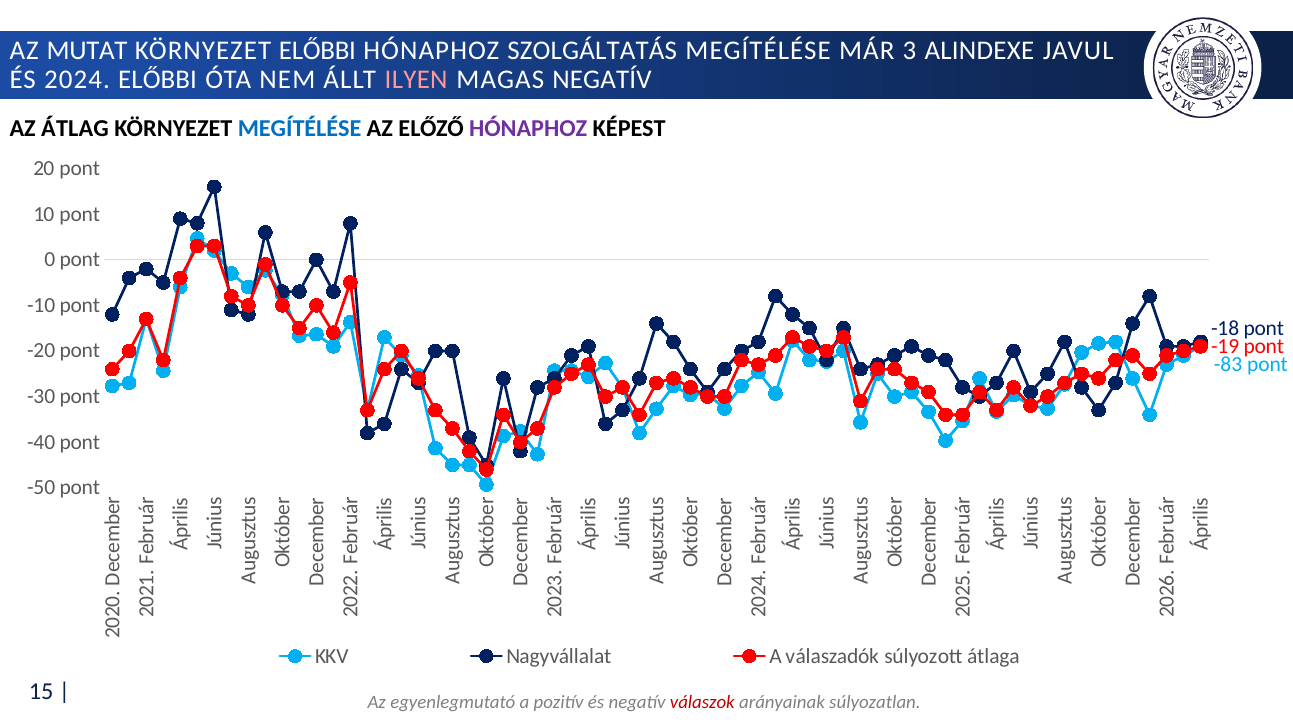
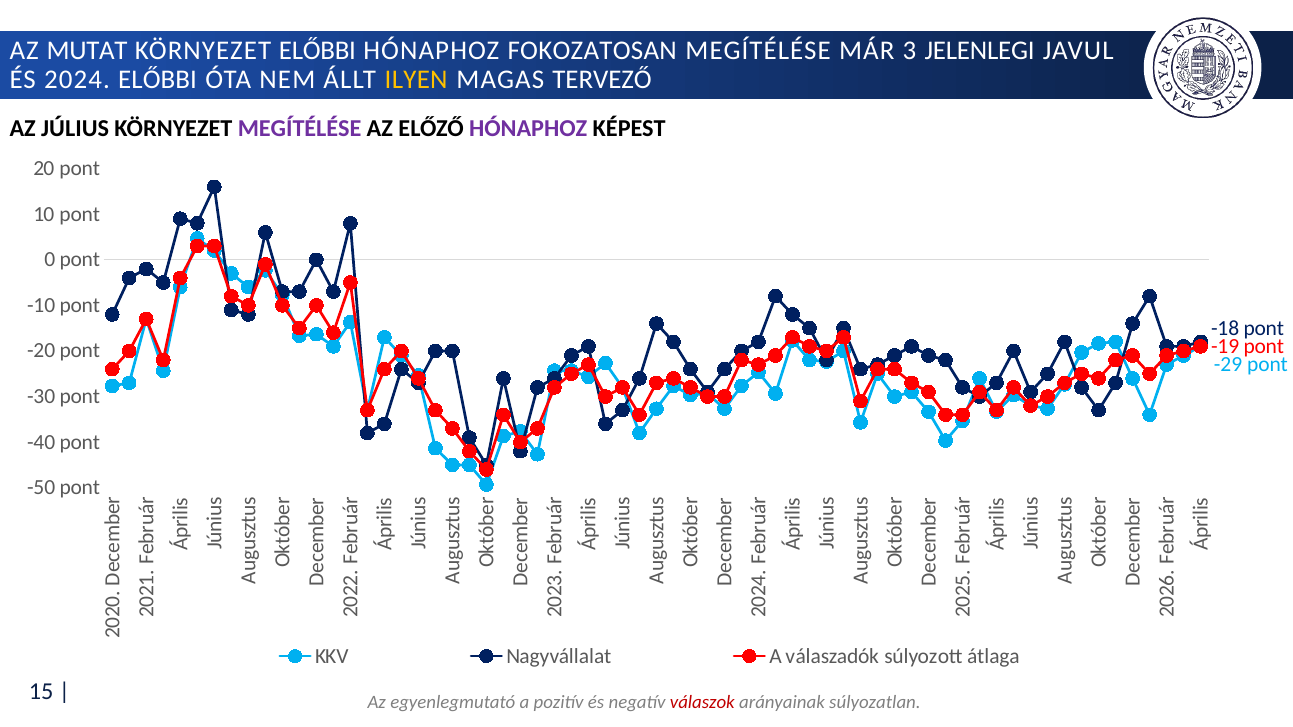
SZOLGÁLTATÁS: SZOLGÁLTATÁS -> FOKOZATOSAN (592, 51)
ALINDEXE: ALINDEXE -> JELENLEGI (980, 51)
ILYEN colour: pink -> yellow (416, 80)
MAGAS NEGATÍV: NEGATÍV -> TERVEZŐ (602, 80)
ÁTLAG: ÁTLAG -> JÚLIUS (75, 128)
MEGÍTÉLÉSE colour: blue -> purple (300, 128)
-83: -83 -> -29 (1228, 365)
